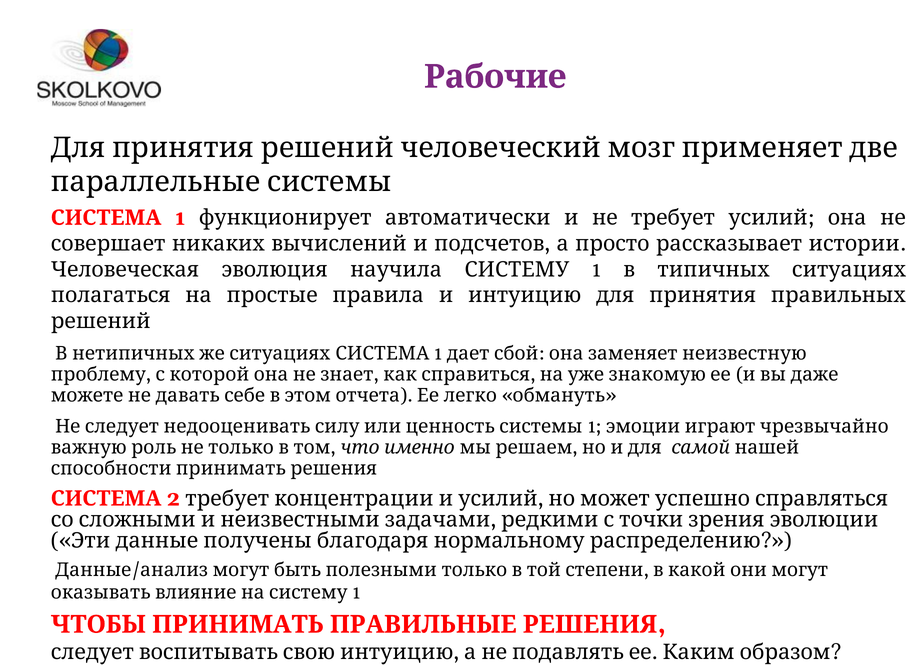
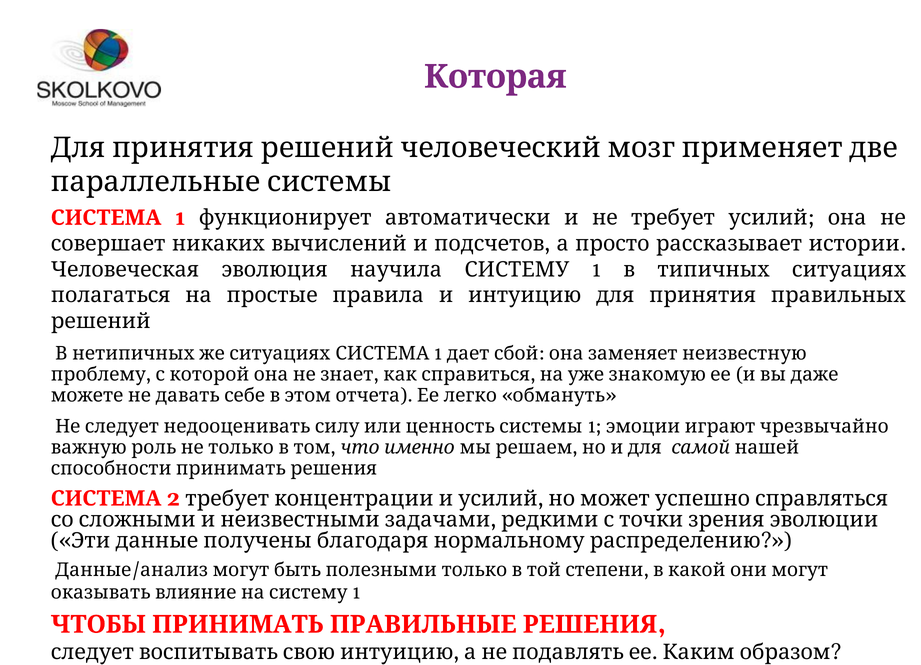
Рабочие: Рабочие -> Которая (495, 77)
